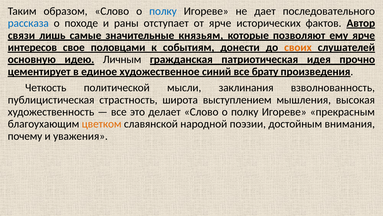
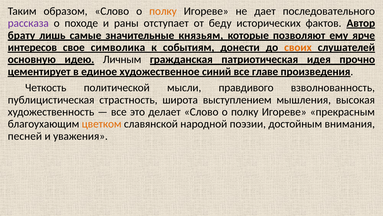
полку colour: blue -> orange (163, 11)
рассказа colour: blue -> purple (28, 23)
от ярче: ярче -> беду (220, 23)
связи: связи -> брату (21, 35)
половцами: половцами -> символика (118, 47)
брату: брату -> главе (265, 71)
заклинания: заклинания -> правдивого (246, 87)
почему: почему -> песней (25, 136)
